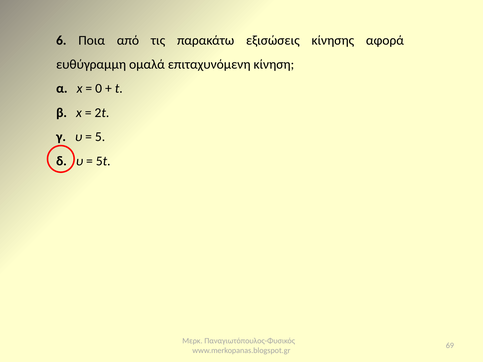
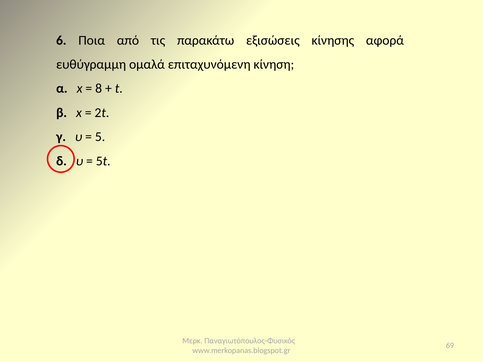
0: 0 -> 8 (99, 89)
